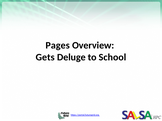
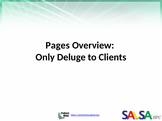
Gets: Gets -> Only (45, 57)
School: School -> Clients (113, 57)
